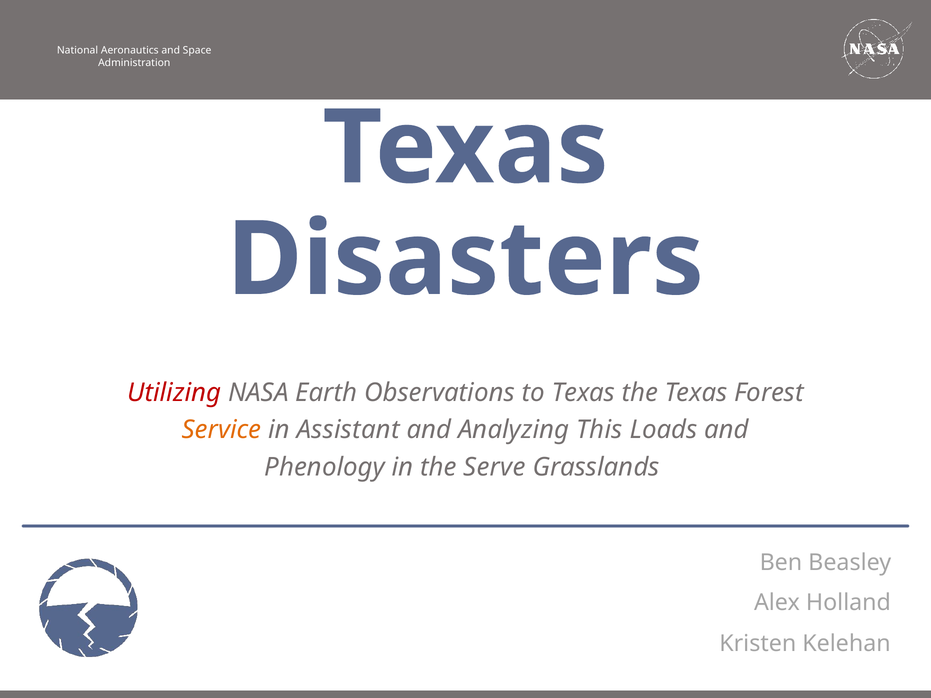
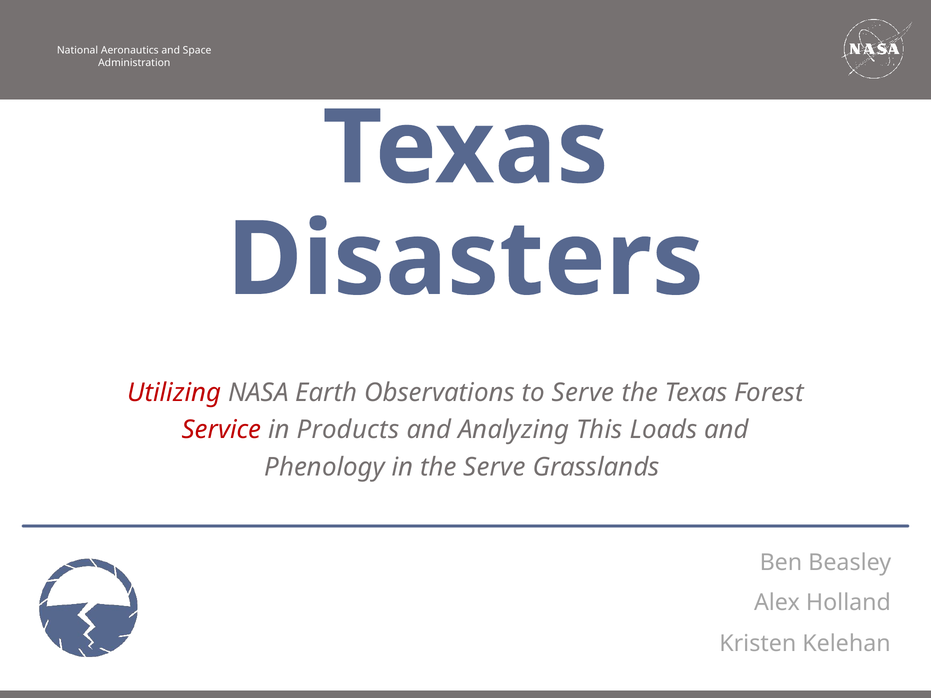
to Texas: Texas -> Serve (583, 393)
Service colour: orange -> red (222, 430)
Assistant: Assistant -> Products (348, 430)
